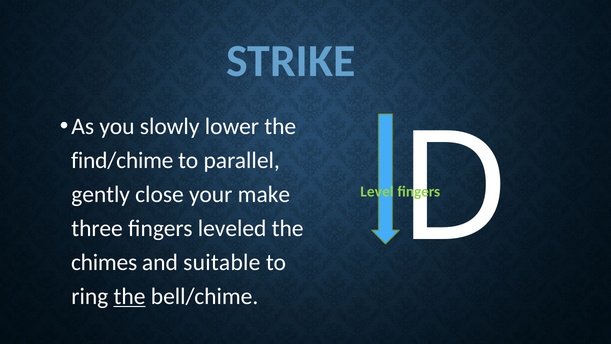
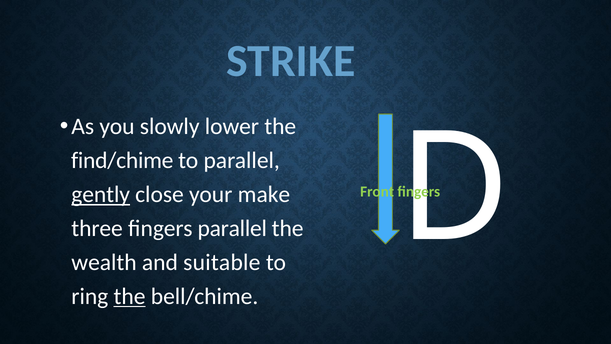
gently underline: none -> present (101, 194)
Level: Level -> Front (377, 191)
fingers leveled: leveled -> parallel (232, 228)
chimes: chimes -> wealth (104, 262)
